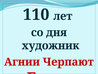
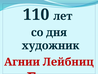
Черпают: Черпают -> Лейбниц (68, 62)
